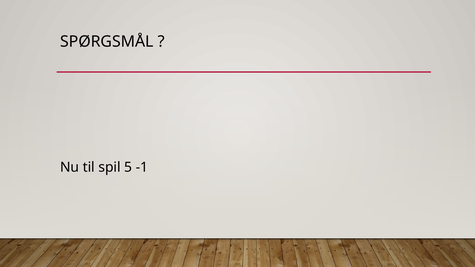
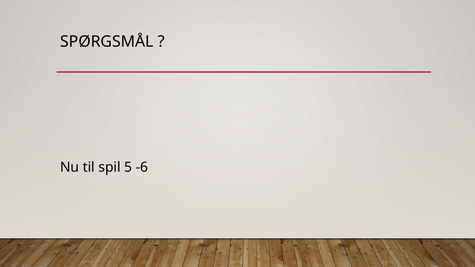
-1: -1 -> -6 (142, 167)
